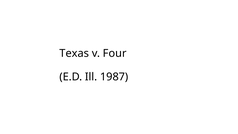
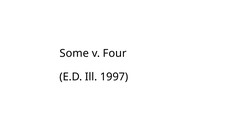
Texas: Texas -> Some (74, 53)
1987: 1987 -> 1997 (114, 77)
